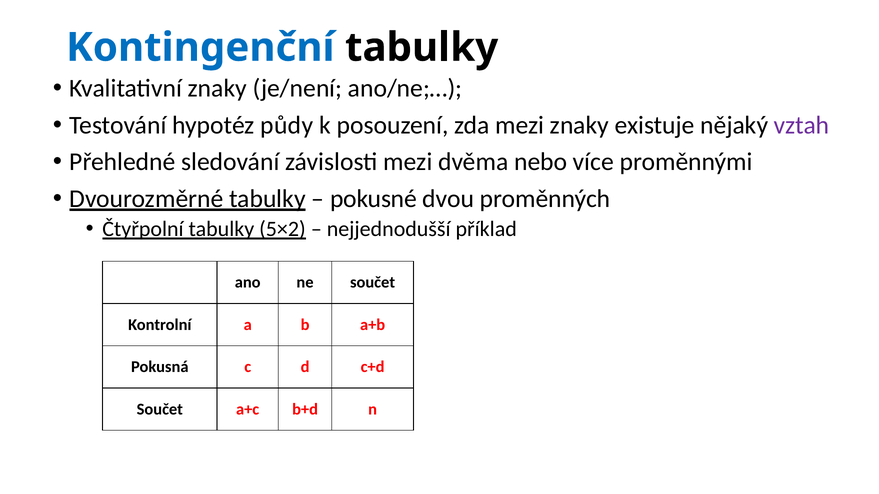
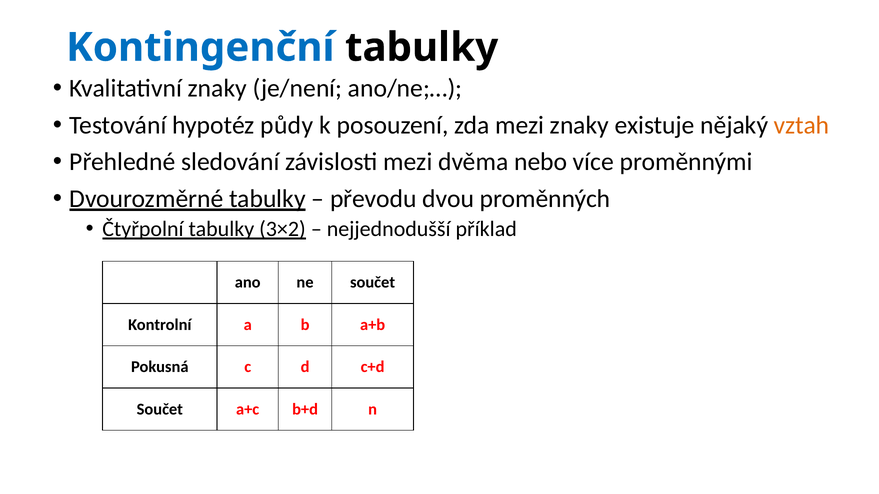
vztah colour: purple -> orange (802, 125)
pokusné: pokusné -> převodu (373, 199)
5×2: 5×2 -> 3×2 (282, 229)
